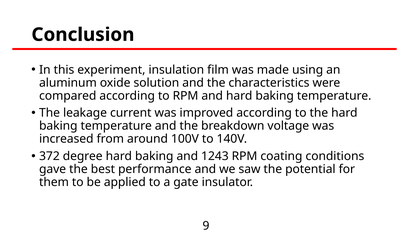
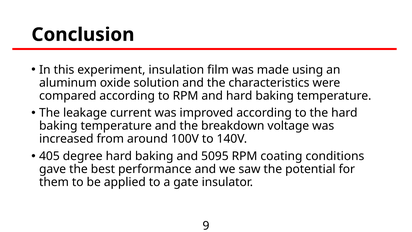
372: 372 -> 405 (49, 156)
1243: 1243 -> 5095 (215, 156)
